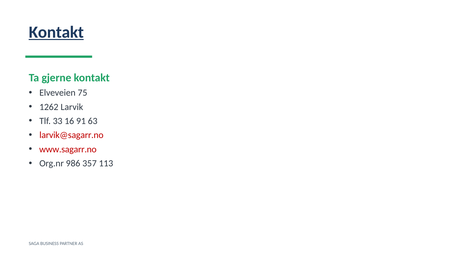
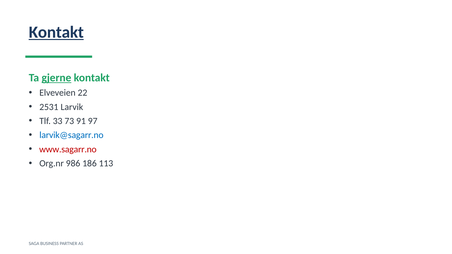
gjerne underline: none -> present (56, 78)
75: 75 -> 22 (82, 93)
1262: 1262 -> 2531 (49, 107)
16: 16 -> 73 (69, 121)
63: 63 -> 97 (93, 121)
larvik@sagarr.no colour: red -> blue (71, 135)
357: 357 -> 186 (90, 164)
